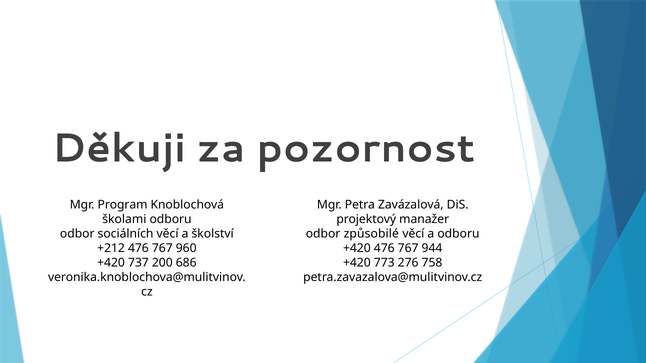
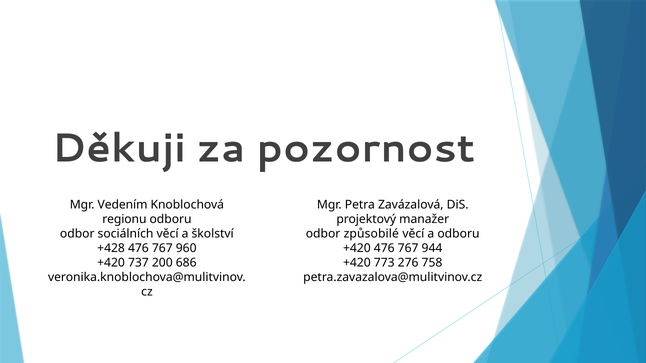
Program: Program -> Vedením (123, 205)
školami: školami -> regionu (124, 219)
+212: +212 -> +428 (111, 249)
